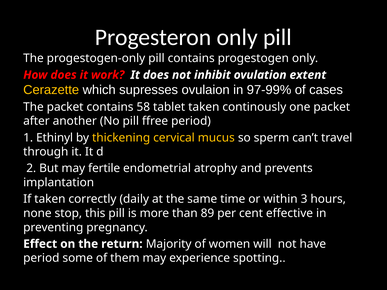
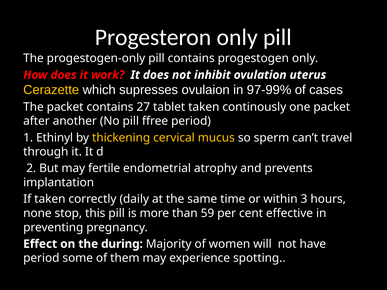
extent: extent -> uterus (308, 75)
58: 58 -> 27 (143, 107)
89: 89 -> 59 (207, 213)
return: return -> during (122, 244)
